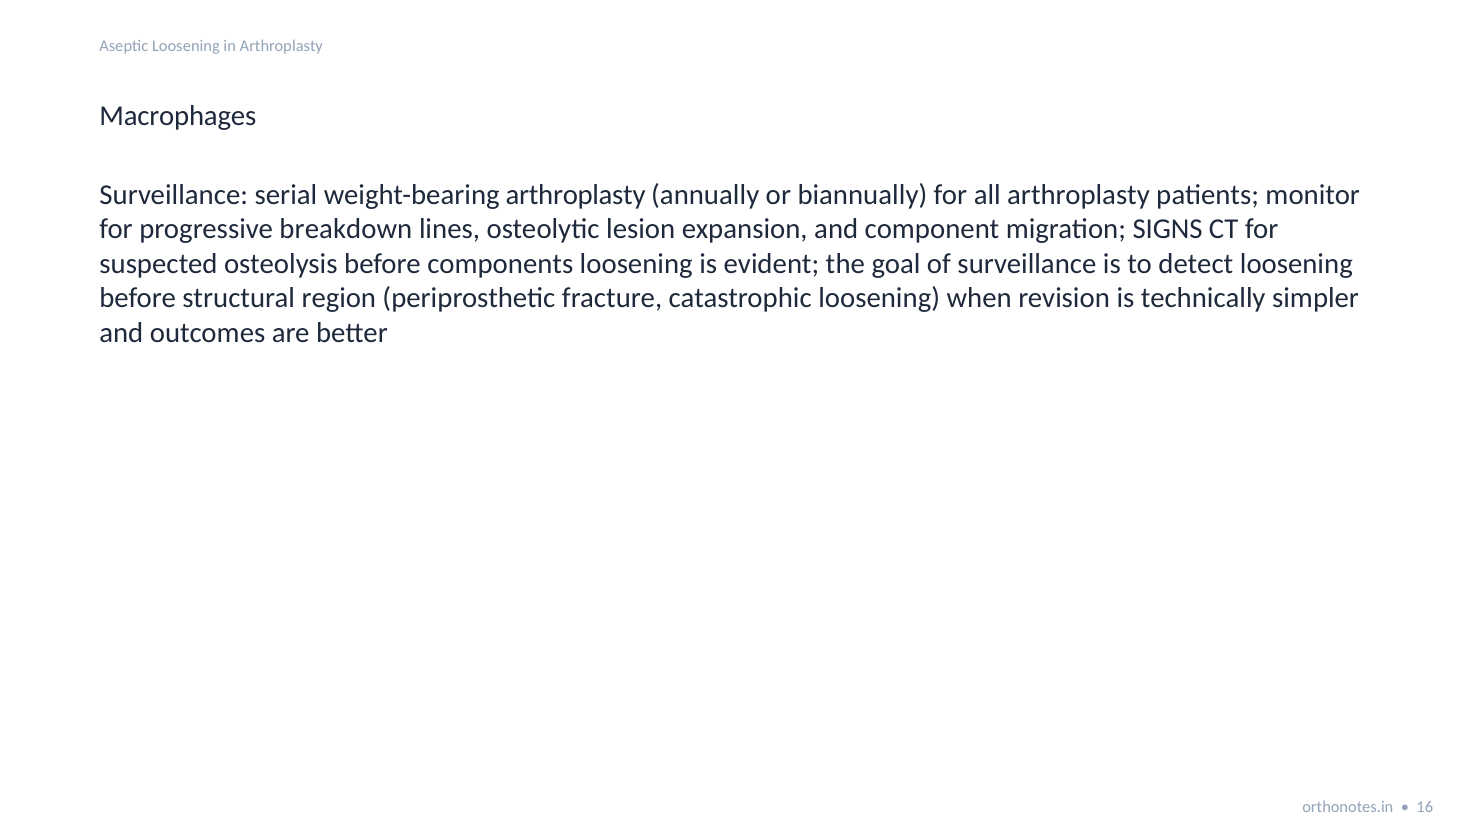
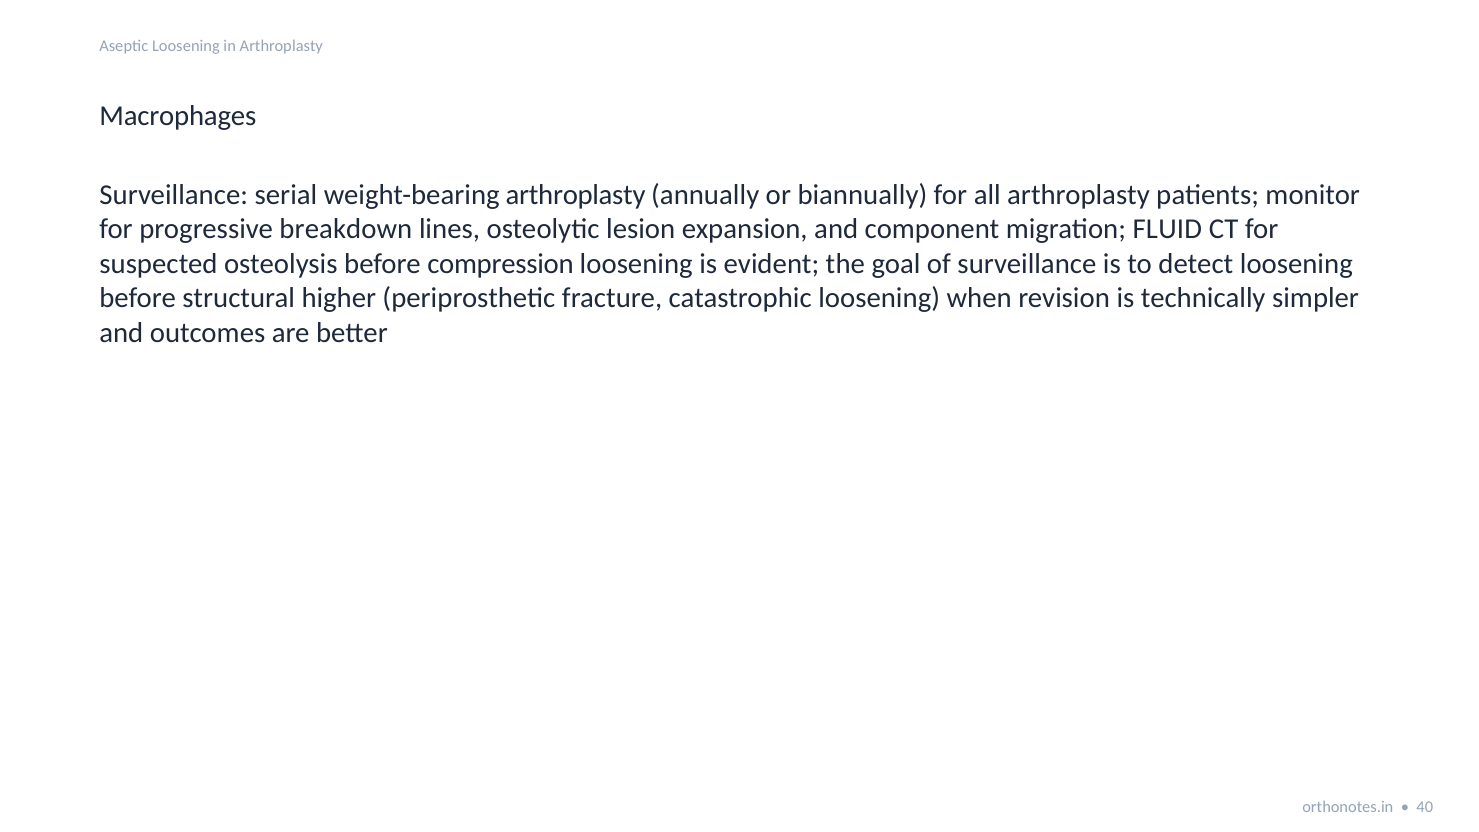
SIGNS: SIGNS -> FLUID (1167, 229)
components: components -> compression (500, 264)
region: region -> higher (339, 298)
16: 16 -> 40 (1425, 807)
